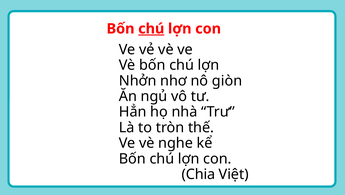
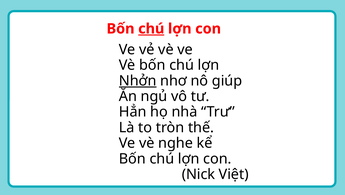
Nhởn underline: none -> present (138, 81)
giòn: giòn -> giúp (227, 81)
Chia: Chia -> Nick (198, 174)
